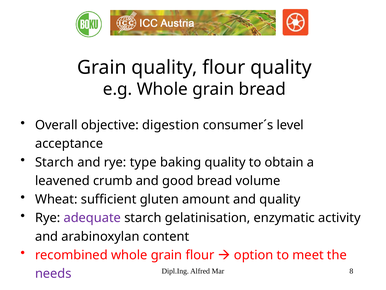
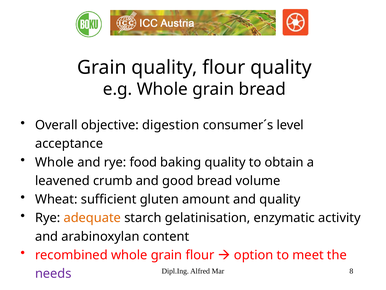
Starch: Starch -> Whole (54, 162)
type: type -> food (143, 162)
adequate colour: purple -> orange (92, 218)
